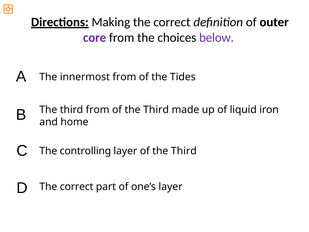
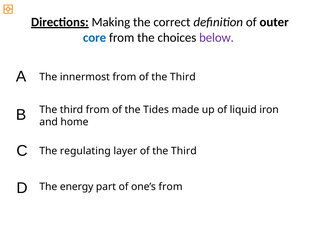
core colour: purple -> blue (95, 38)
Tides: Tides -> Third (183, 77)
Third: Third -> Tides (156, 110)
controlling: controlling -> regulating (85, 151)
correct: correct -> energy (77, 187)
one’s layer: layer -> from (171, 187)
